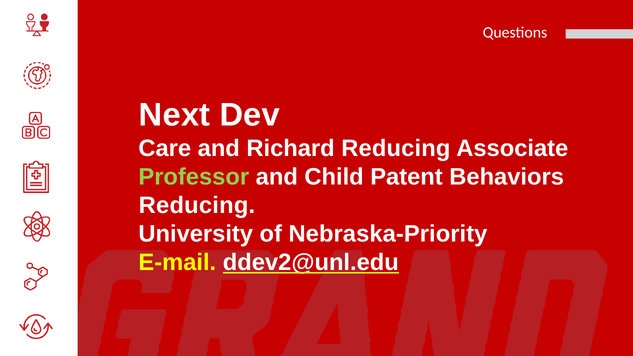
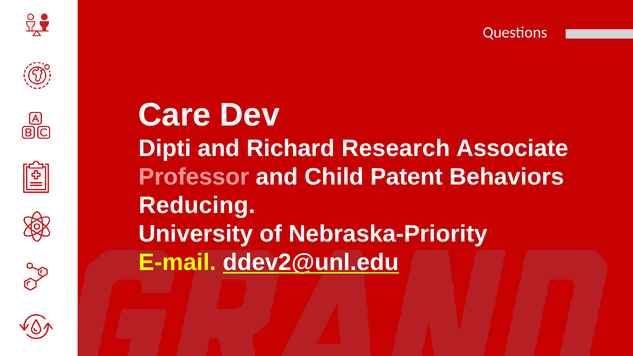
Next: Next -> Care (175, 115)
Care: Care -> Dipti (165, 148)
Richard Reducing: Reducing -> Research (396, 148)
Professor colour: light green -> pink (194, 177)
